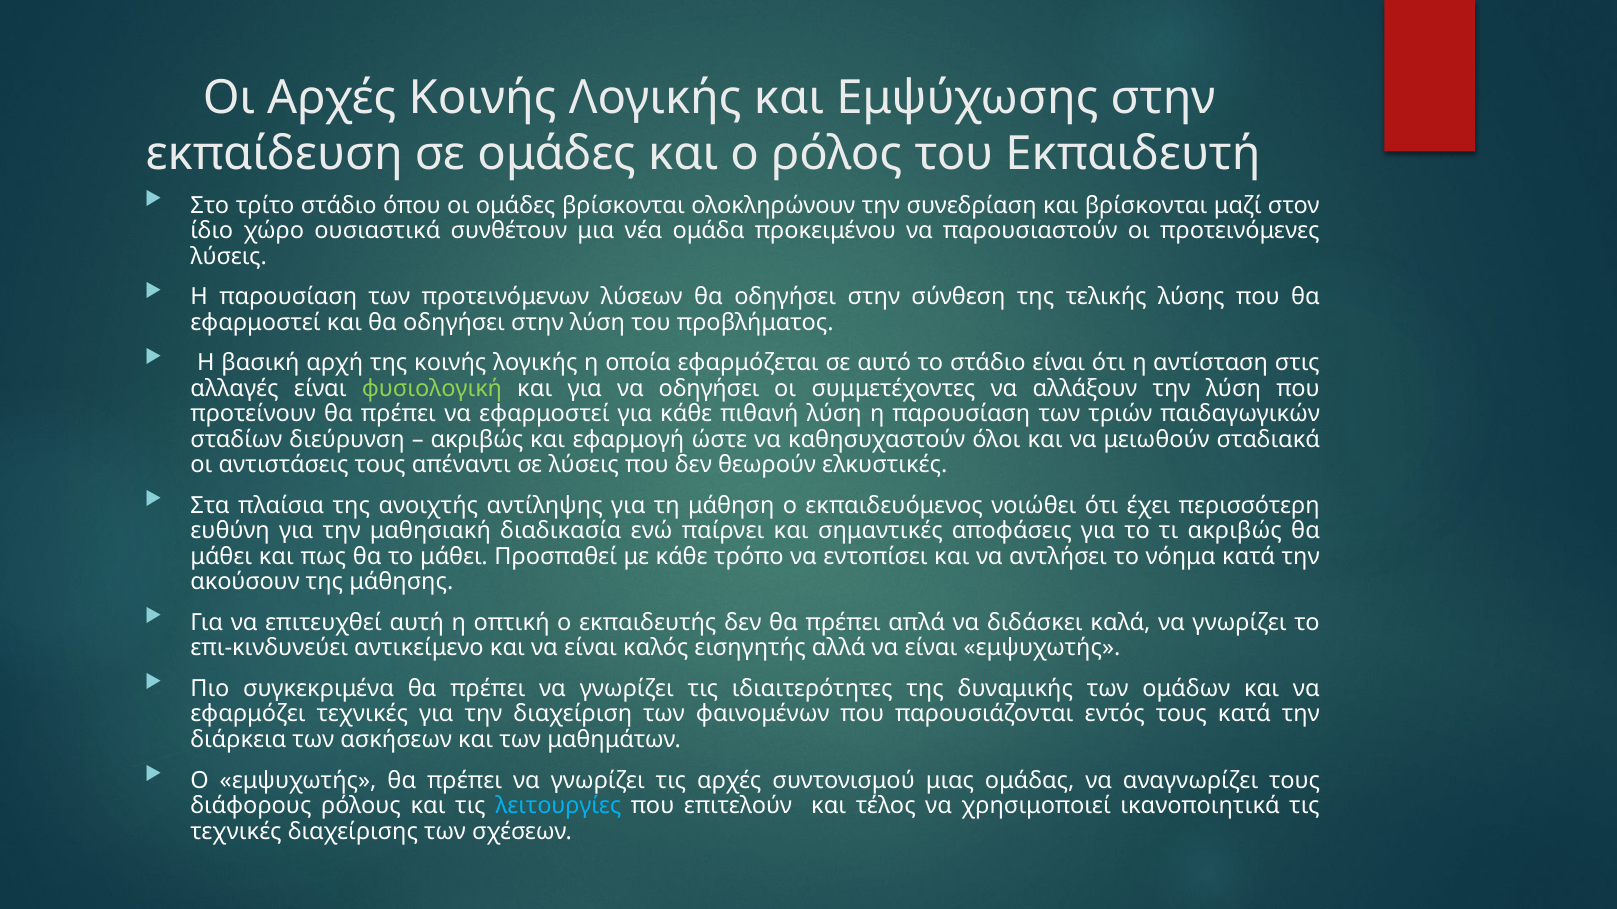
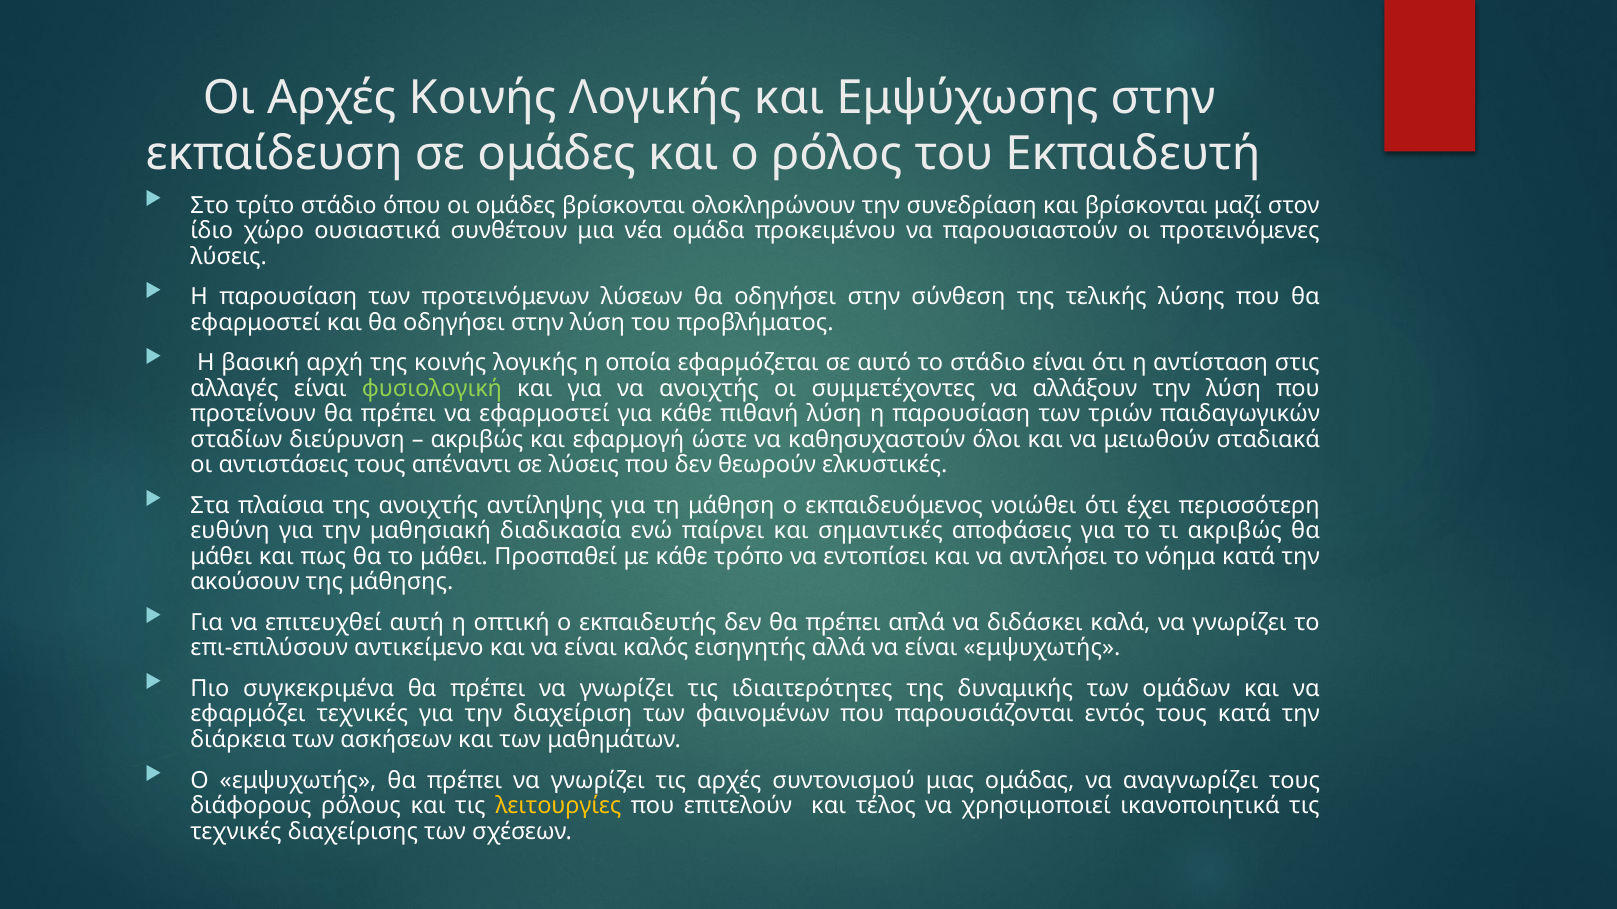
να οδηγήσει: οδηγήσει -> ανοιχτής (709, 389)
επι-κινδυνεύει: επι-κινδυνεύει -> επι-επιλύσουν (269, 648)
λειτουργίες colour: light blue -> yellow (558, 806)
